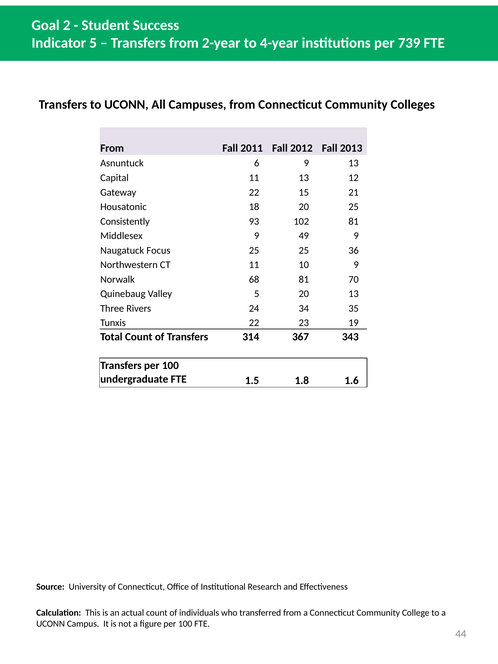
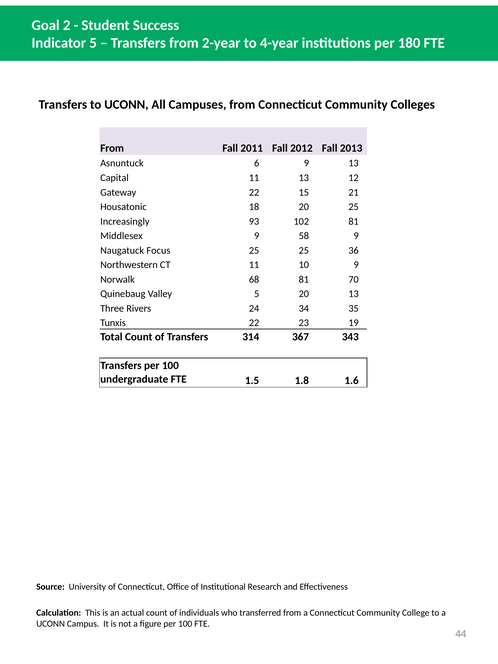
739: 739 -> 180 (409, 43)
Consistently: Consistently -> Increasingly (125, 221)
49: 49 -> 58 (304, 236)
